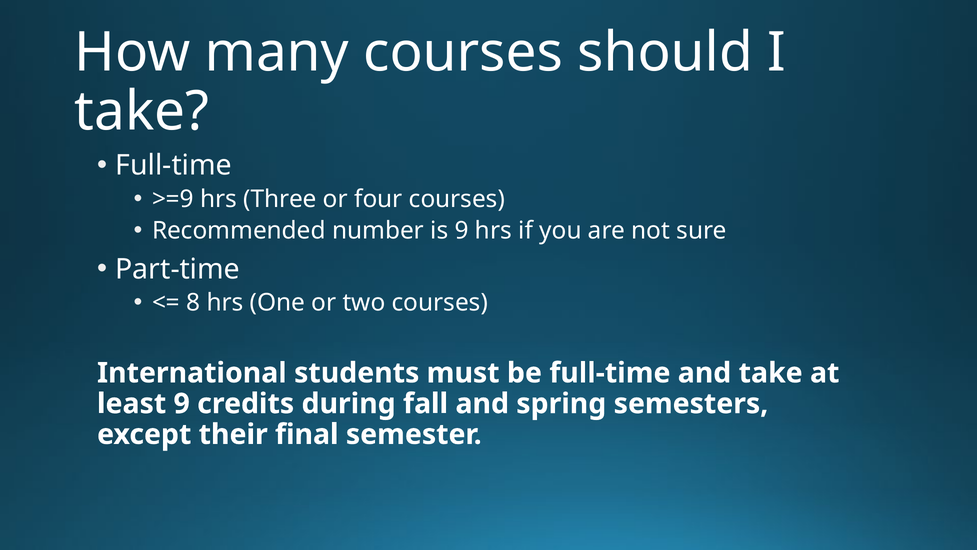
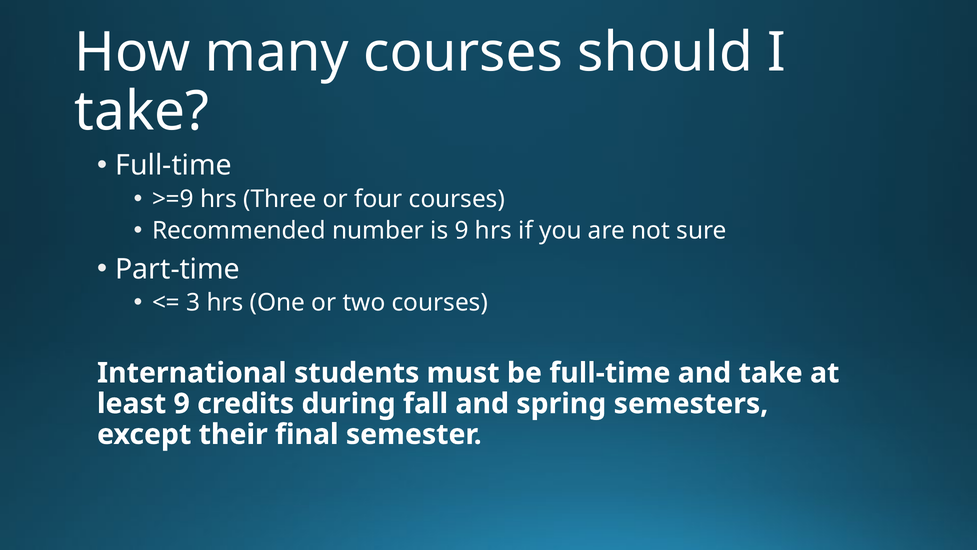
8: 8 -> 3 (193, 303)
